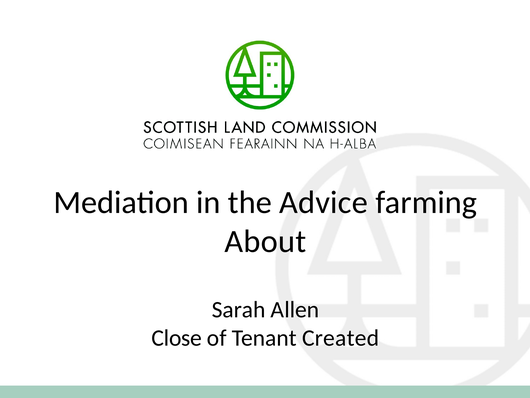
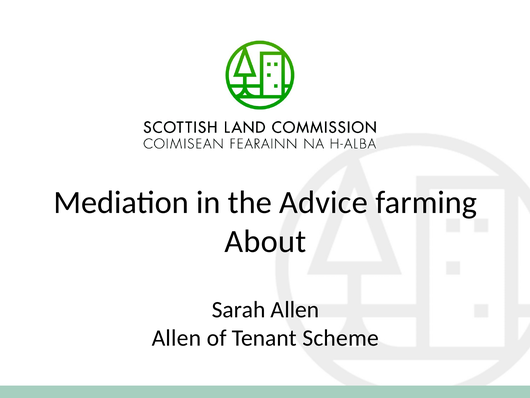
Close: Close -> Allen (176, 338)
Created: Created -> Scheme (341, 338)
